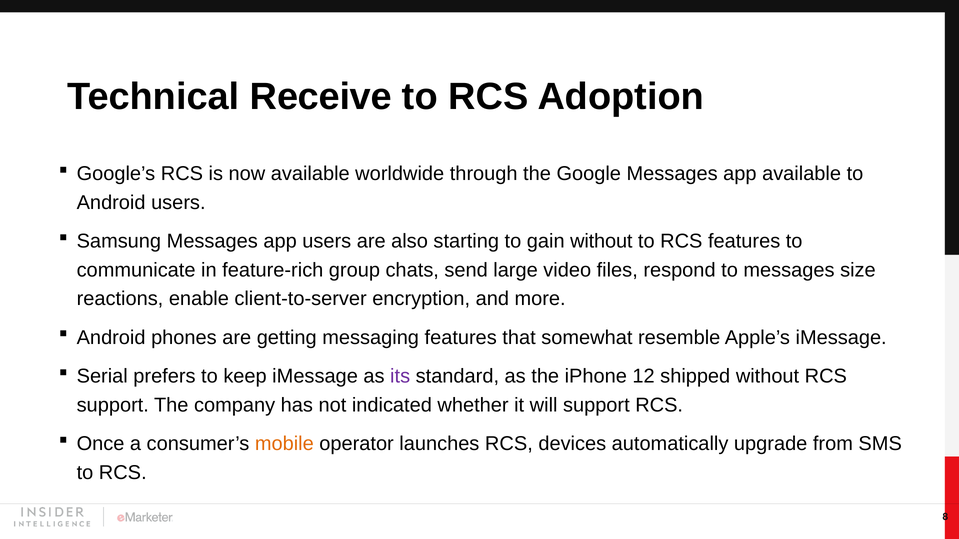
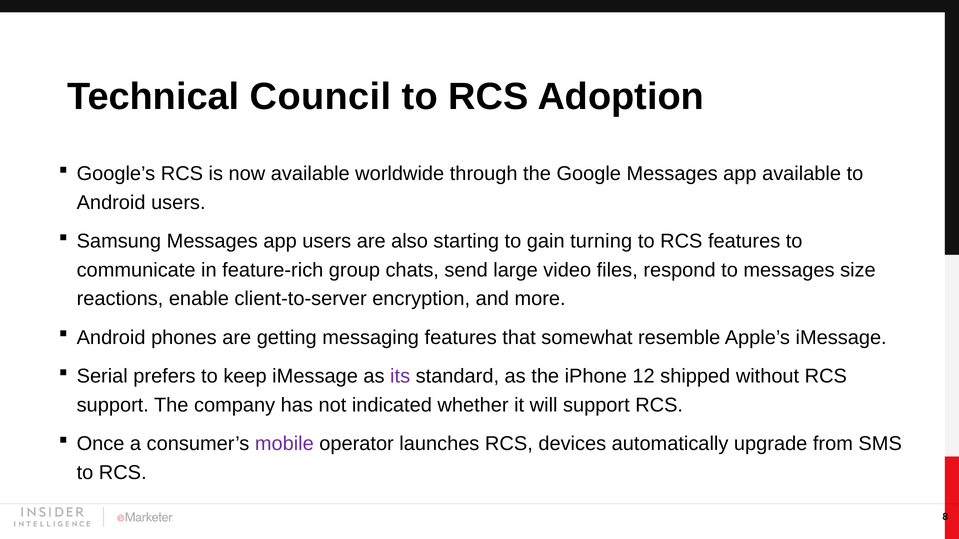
Receive: Receive -> Council (320, 97)
gain without: without -> turning (601, 242)
mobile colour: orange -> purple (284, 444)
